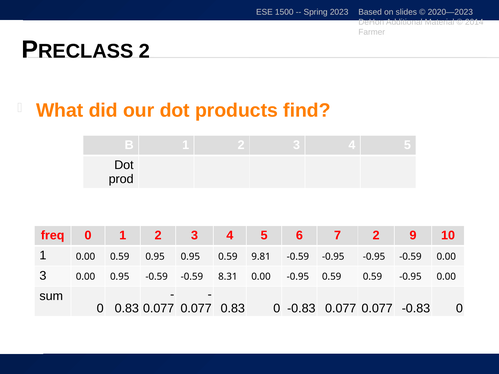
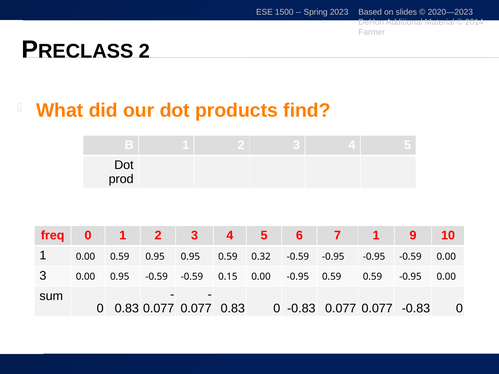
7 2: 2 -> 1 (376, 235)
9.81: 9.81 -> 0.32 (261, 257)
8.31: 8.31 -> 0.15 (228, 277)
